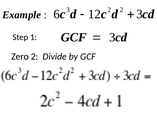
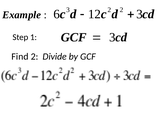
Zero: Zero -> Find (20, 56)
